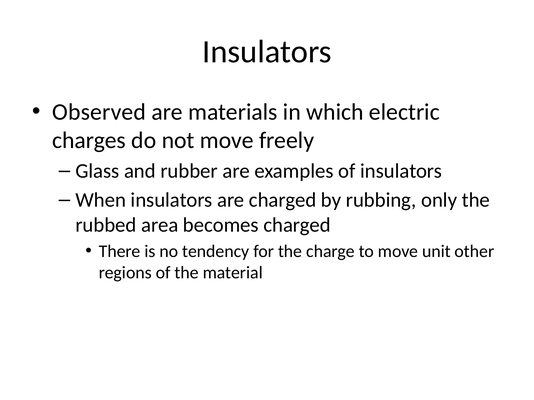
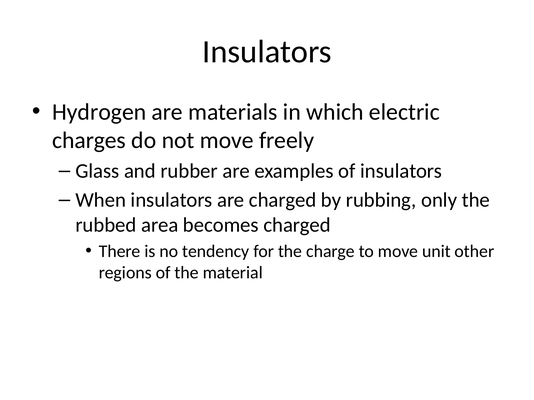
Observed: Observed -> Hydrogen (99, 112)
